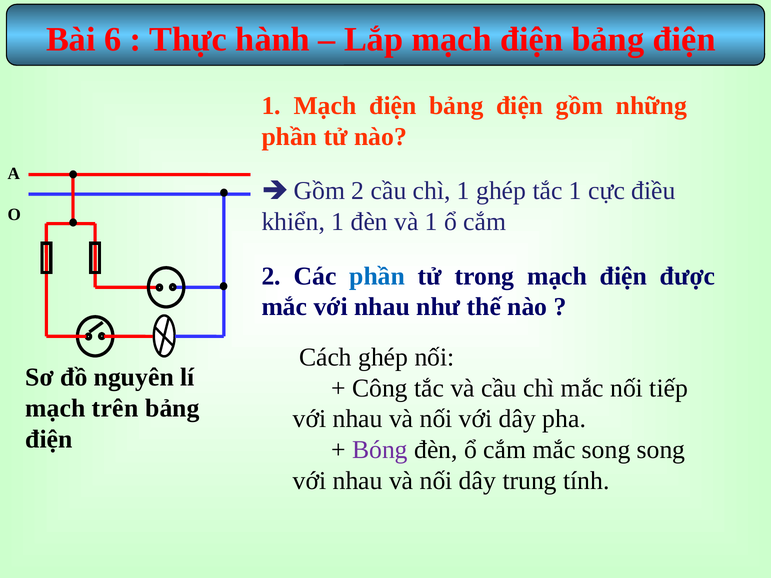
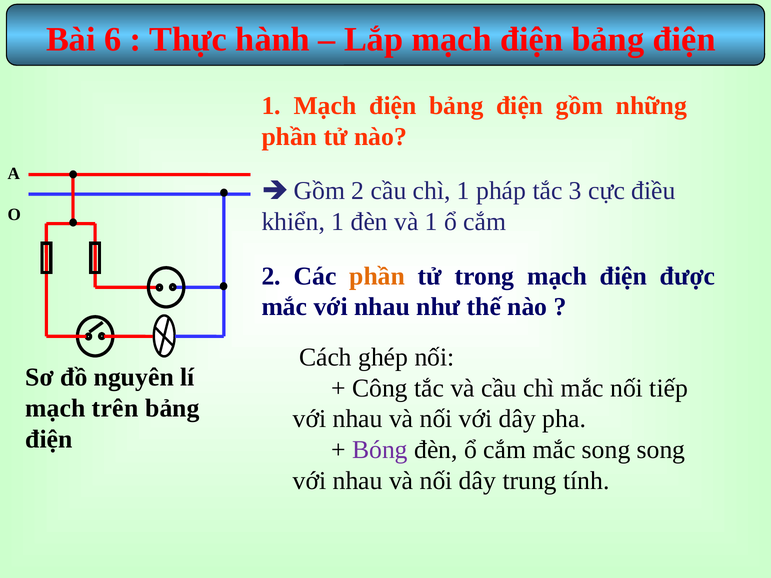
1 ghép: ghép -> pháp (501, 191)
tắc 1: 1 -> 3 (575, 191)
phần colour: blue -> orange (377, 276)
